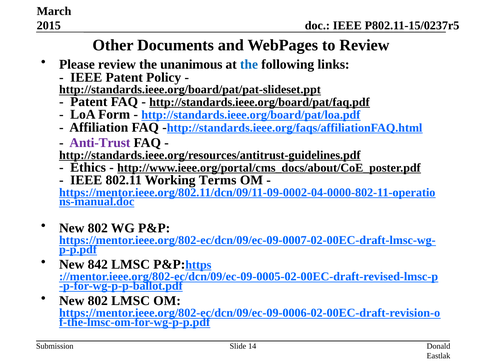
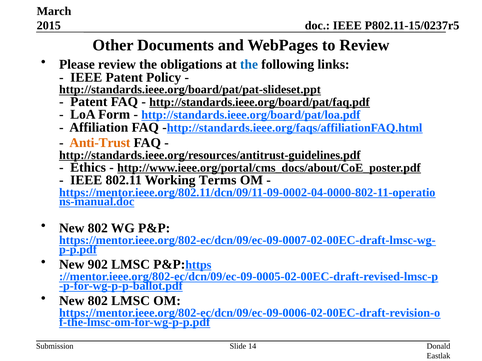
unanimous: unanimous -> obligations (191, 65)
Anti-Trust colour: purple -> orange (100, 143)
842: 842 -> 902 (98, 265)
